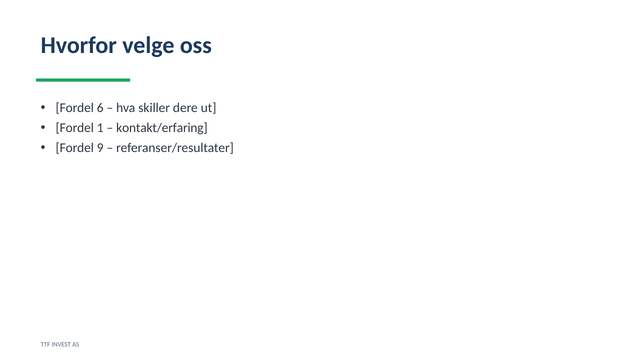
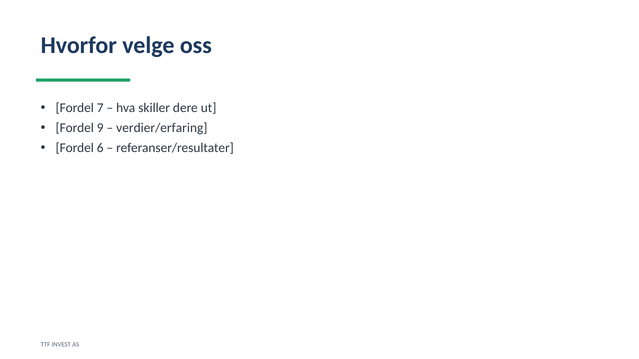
6: 6 -> 7 (100, 108)
1: 1 -> 9 (100, 128)
kontakt/erfaring: kontakt/erfaring -> verdier/erfaring (162, 128)
9: 9 -> 6 (100, 148)
